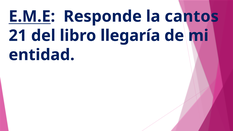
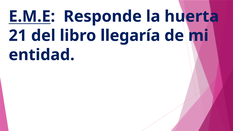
cantos: cantos -> huerta (192, 16)
